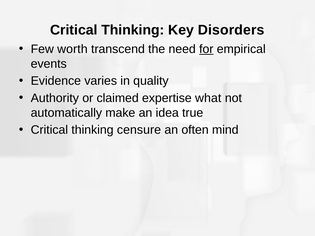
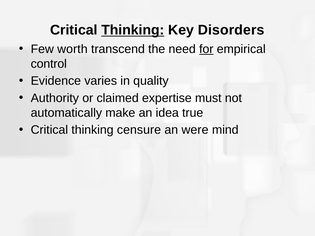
Thinking underline: none -> present (133, 30)
events: events -> control (49, 64)
what: what -> must (208, 98)
often: often -> were (195, 130)
